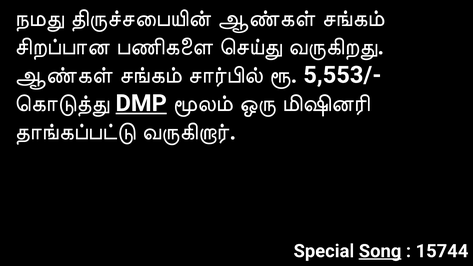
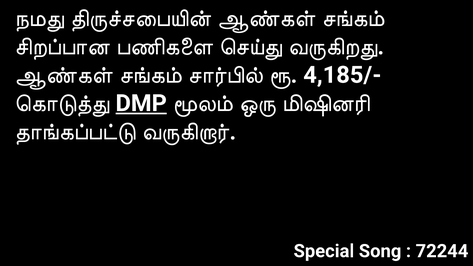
5,553/-: 5,553/- -> 4,185/- (342, 75)
Song underline: present -> none (380, 251)
15744: 15744 -> 72244 (442, 251)
